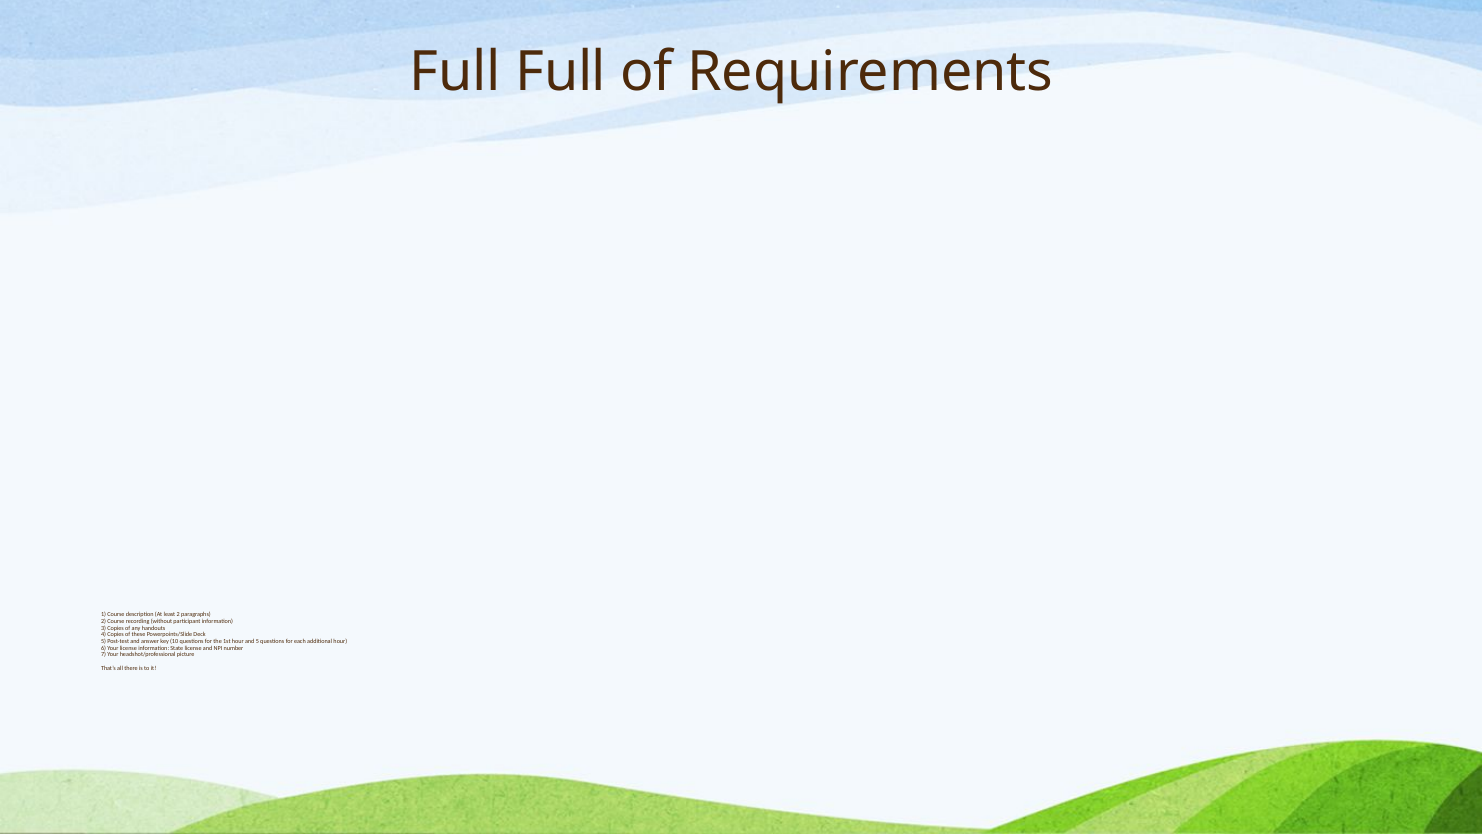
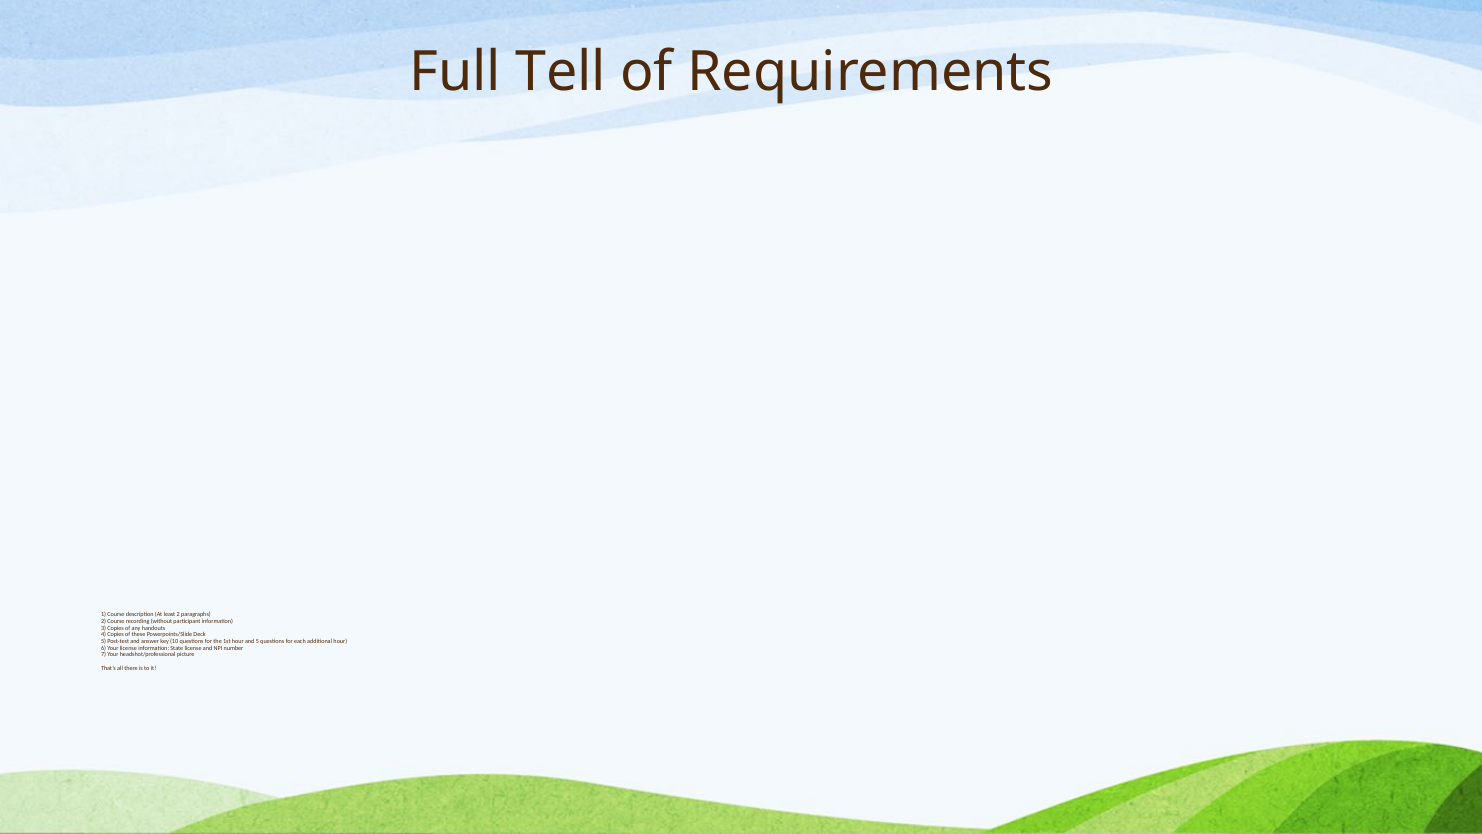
Full Full: Full -> Tell (561, 72)
